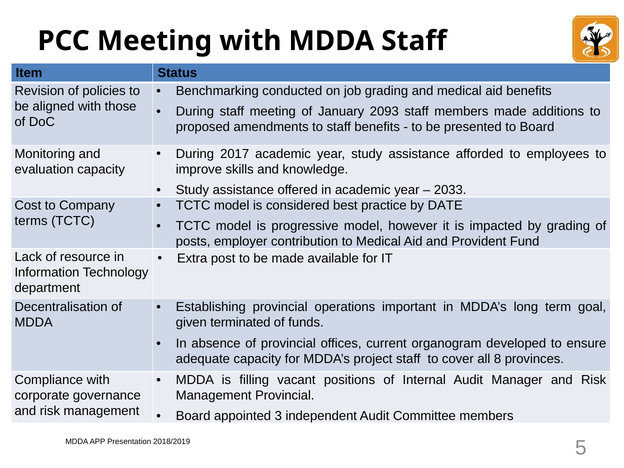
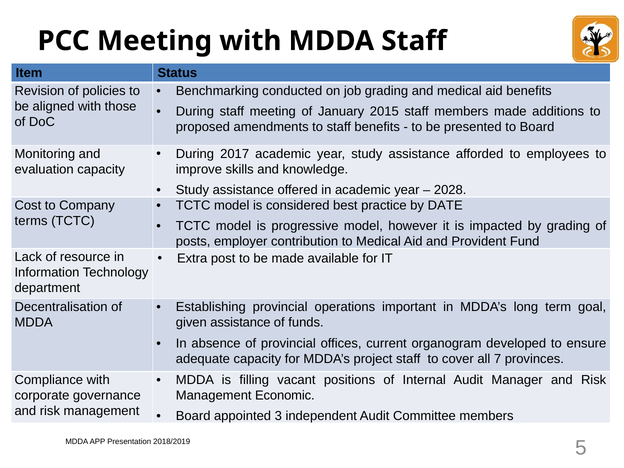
2093: 2093 -> 2015 (384, 112)
2033: 2033 -> 2028 (450, 190)
given terminated: terminated -> assistance (240, 323)
8: 8 -> 7 (498, 359)
Management Provincial: Provincial -> Economic (285, 395)
